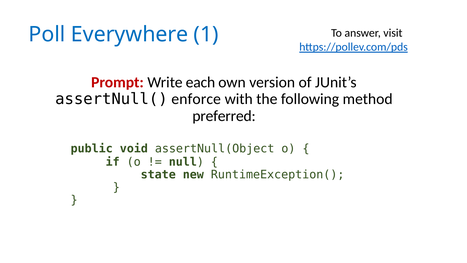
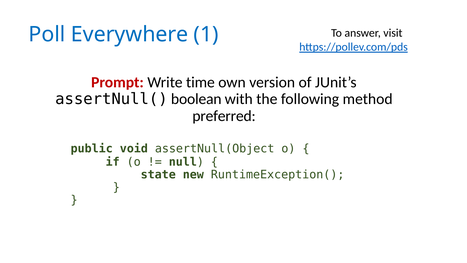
each: each -> time (200, 82)
enforce: enforce -> boolean (196, 99)
